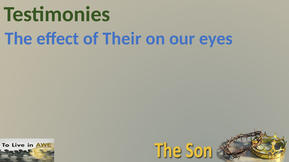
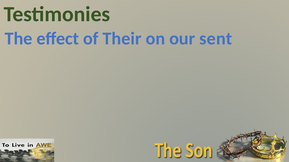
eyes: eyes -> sent (216, 39)
